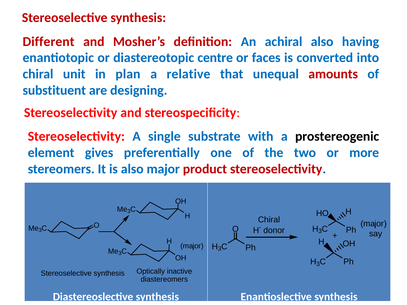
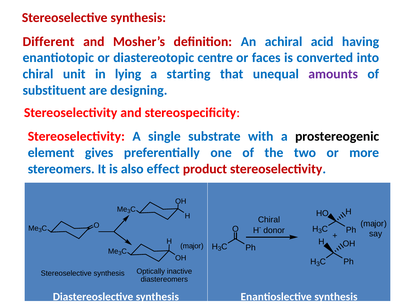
achiral also: also -> acid (322, 42)
plan: plan -> lying (128, 74)
relative: relative -> starting (189, 74)
amounts colour: red -> purple (333, 74)
also major: major -> effect (163, 169)
